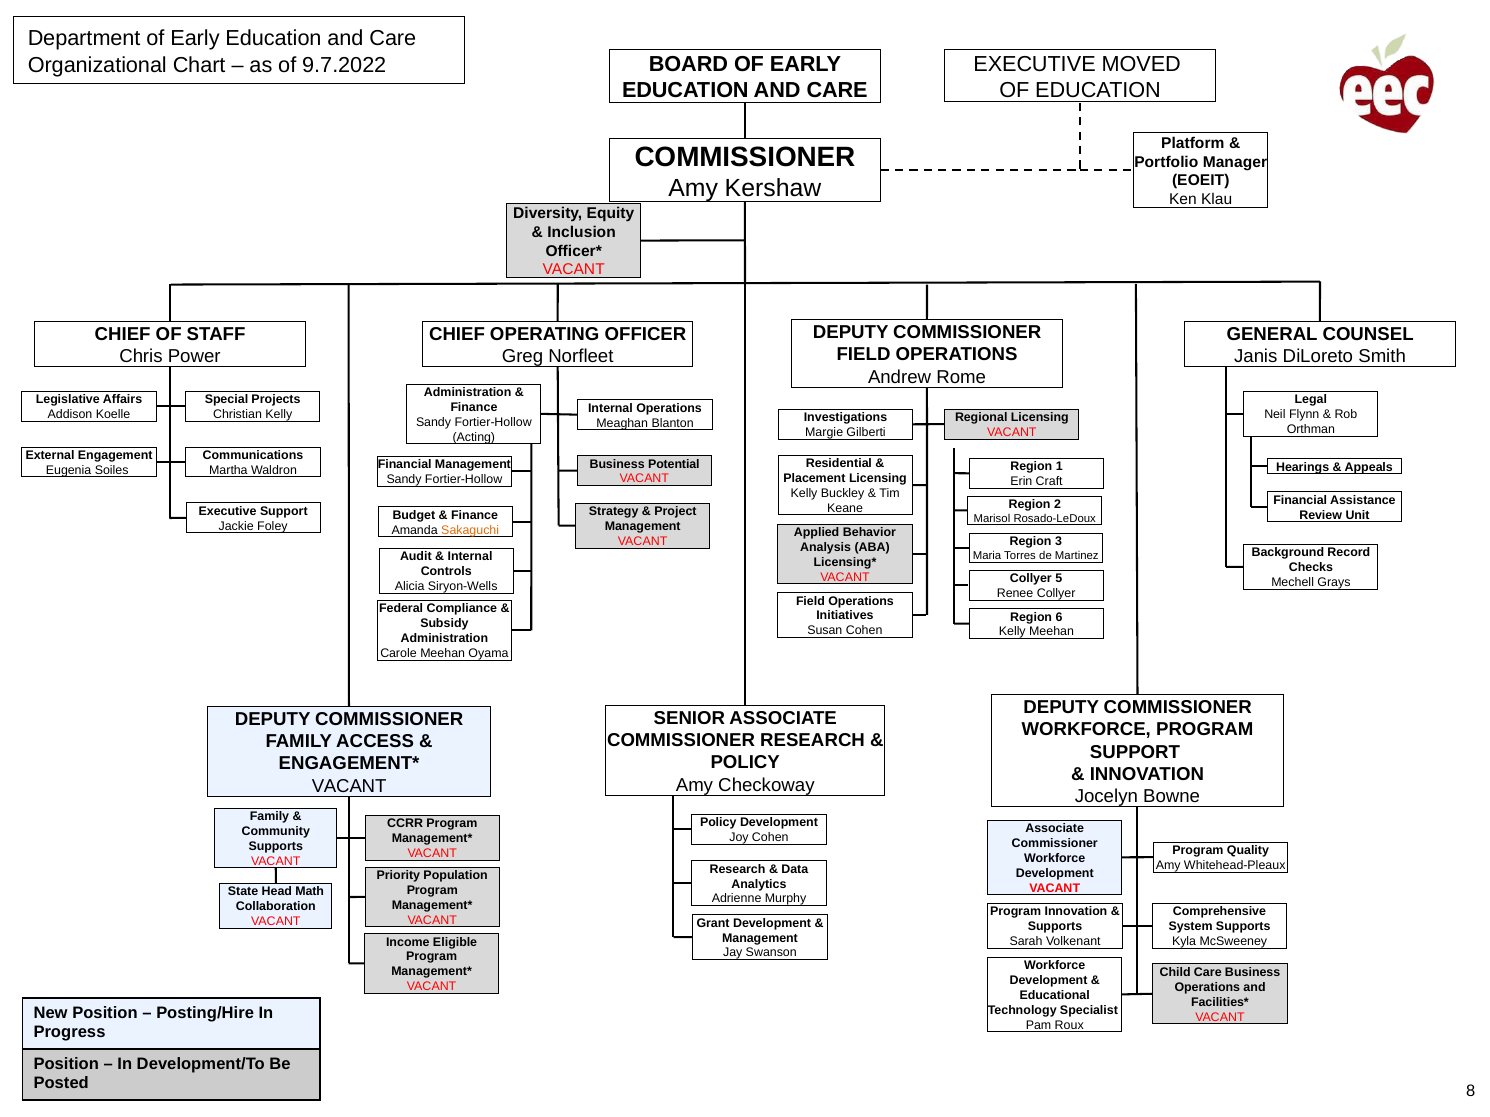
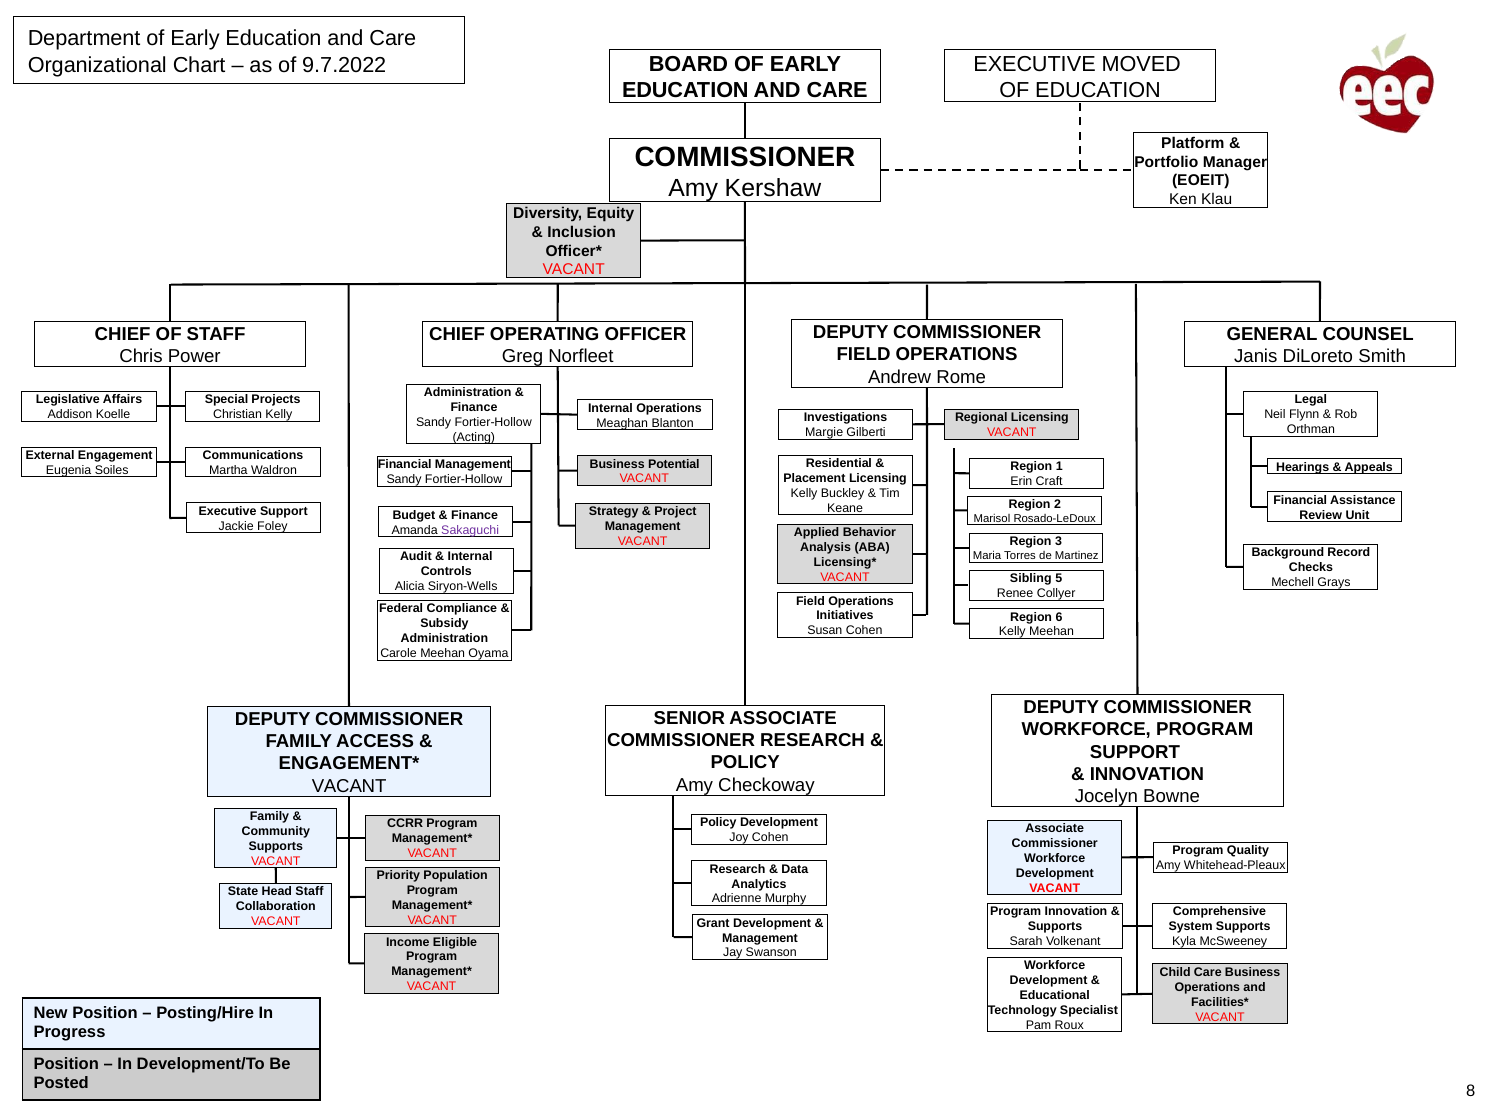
Sakaguchi colour: orange -> purple (470, 530)
Collyer: Collyer -> Sibling (1031, 579)
Head Math: Math -> Staff (310, 892)
